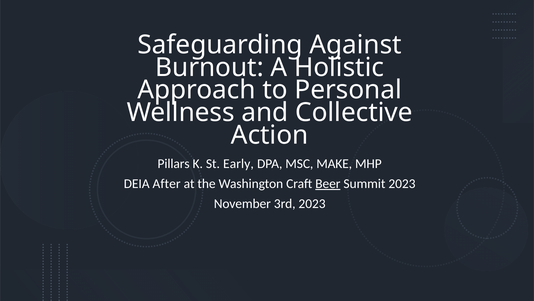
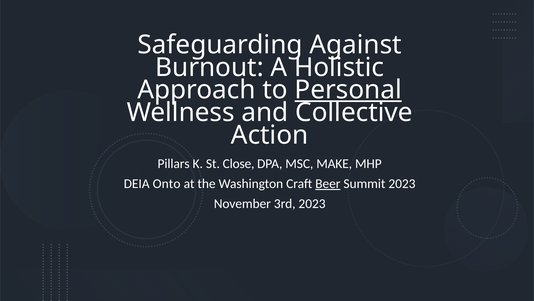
Personal underline: none -> present (348, 90)
Early: Early -> Close (239, 163)
After: After -> Onto (167, 183)
